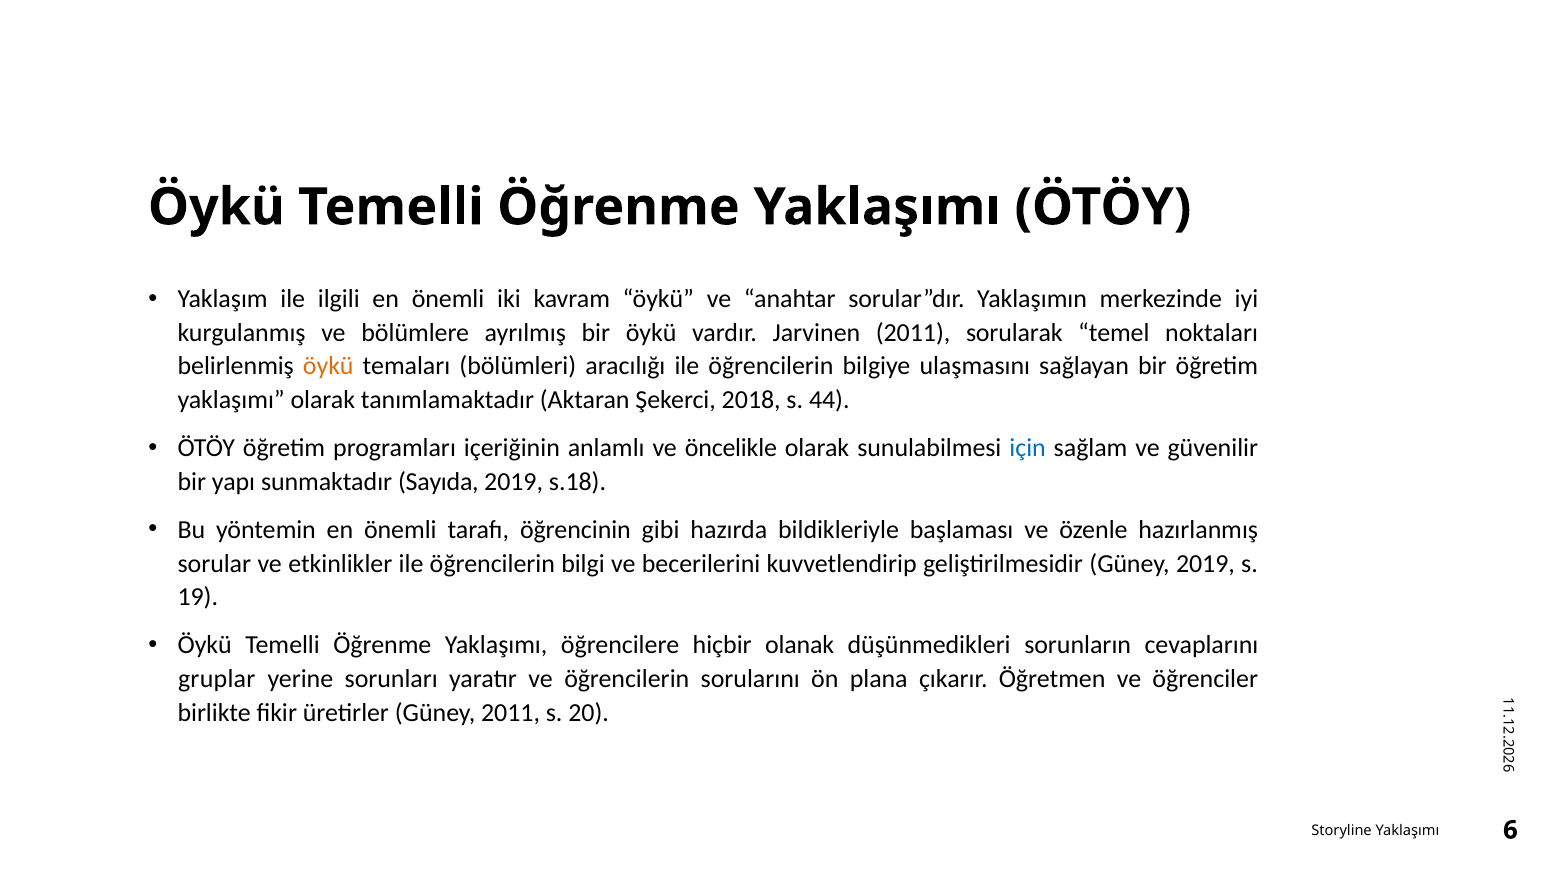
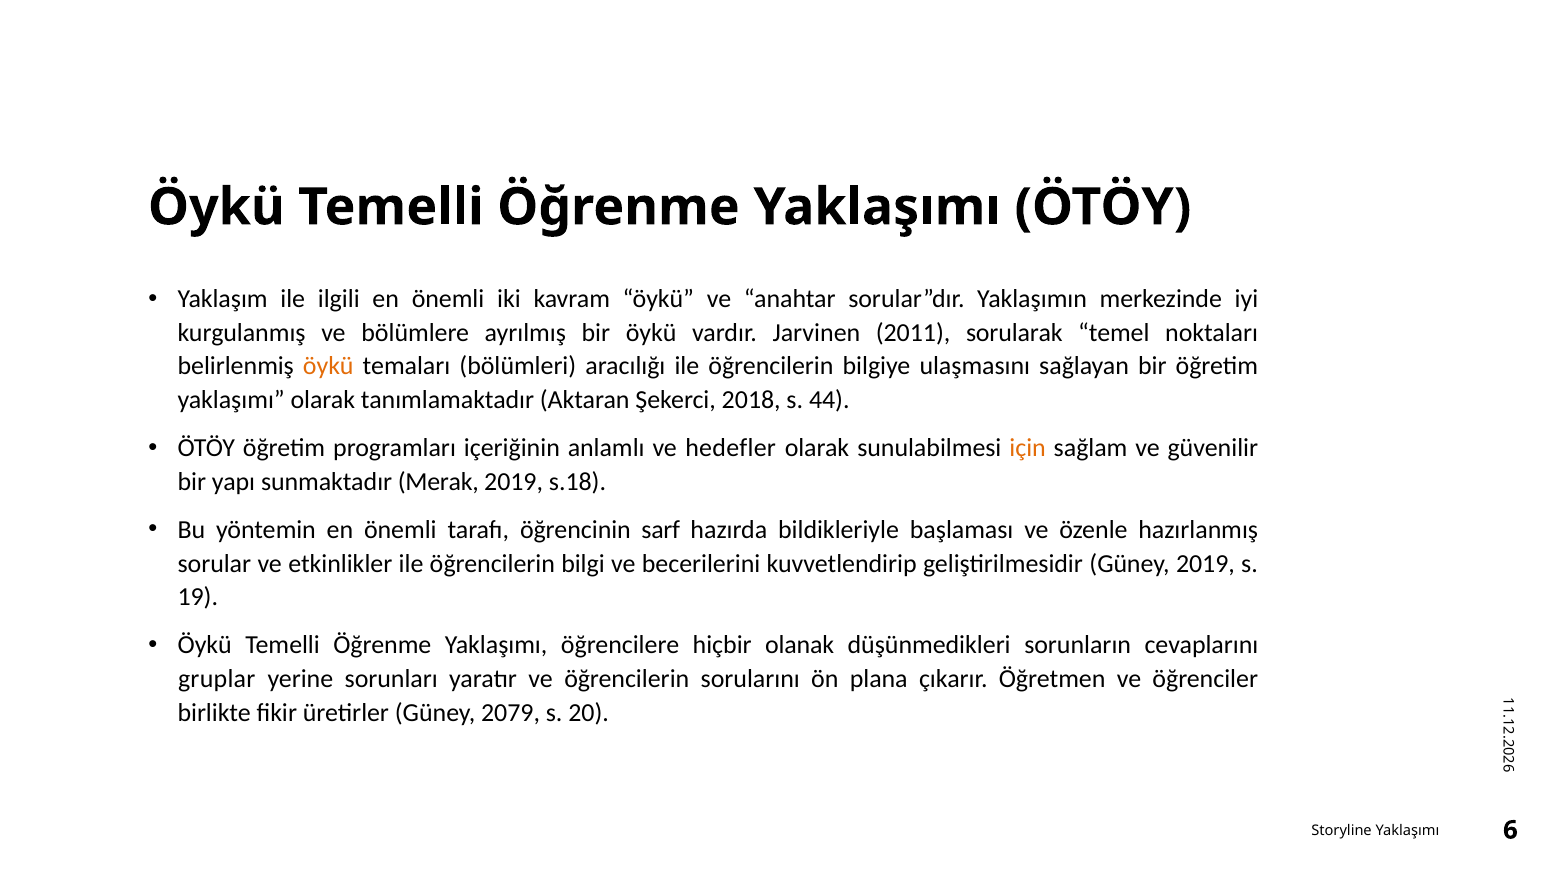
öncelikle: öncelikle -> hedefler (731, 448)
için colour: blue -> orange (1028, 448)
Sayıda: Sayıda -> Merak (438, 482)
gibi: gibi -> sarf (661, 530)
Güney 2011: 2011 -> 2079 (511, 713)
